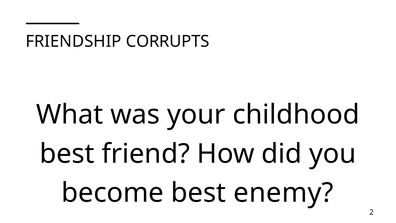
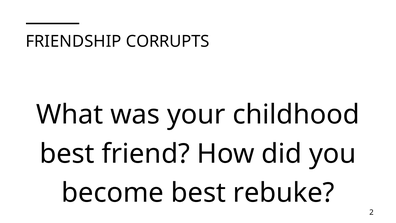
enemy: enemy -> rebuke (284, 193)
